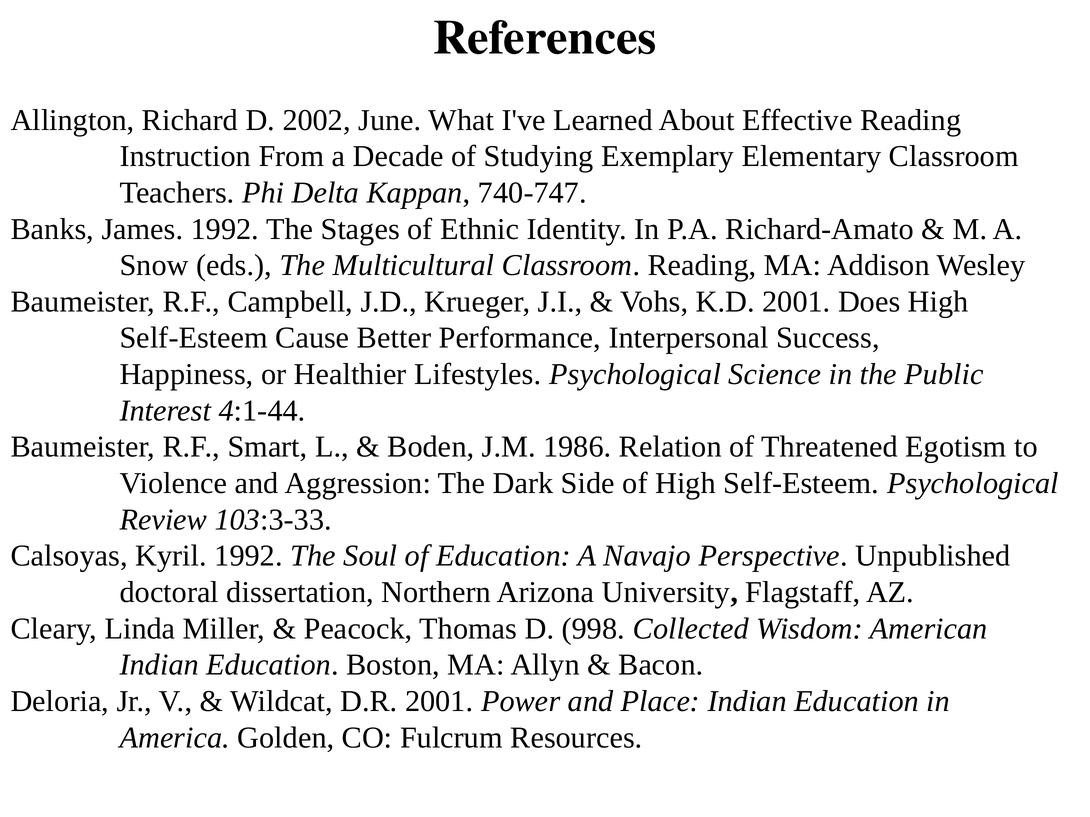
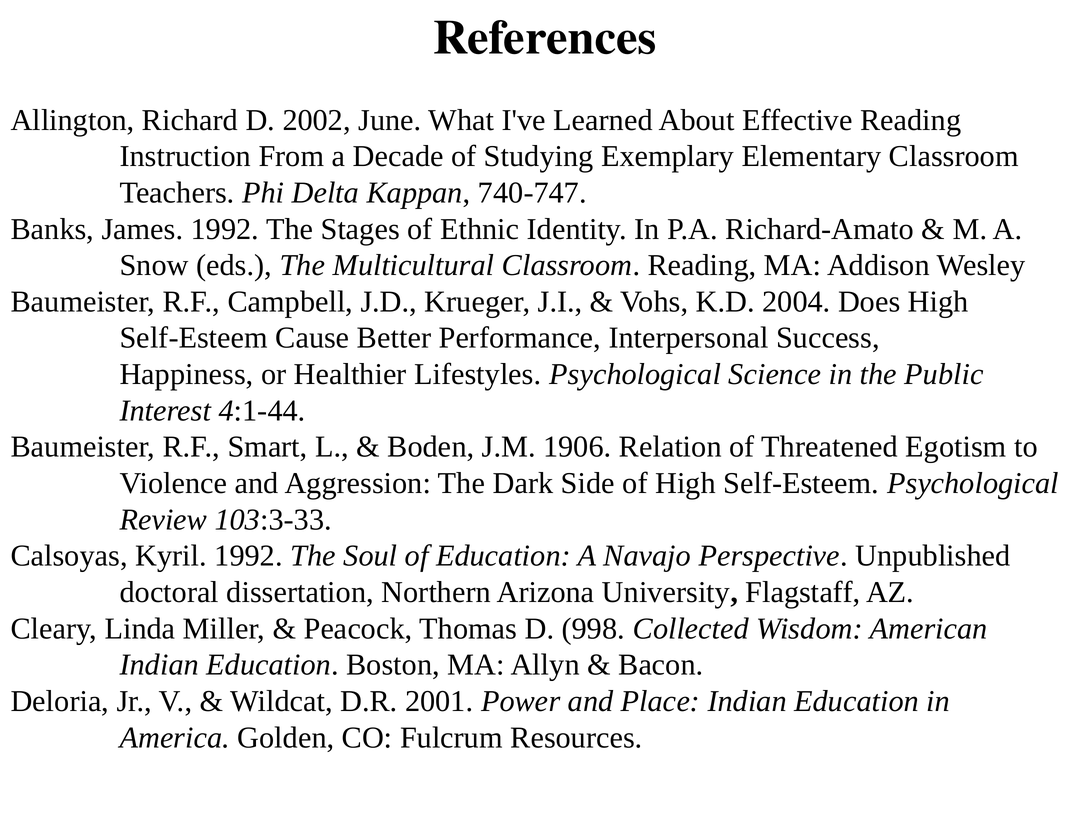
K.D 2001: 2001 -> 2004 (796, 302)
1986: 1986 -> 1906 (577, 447)
